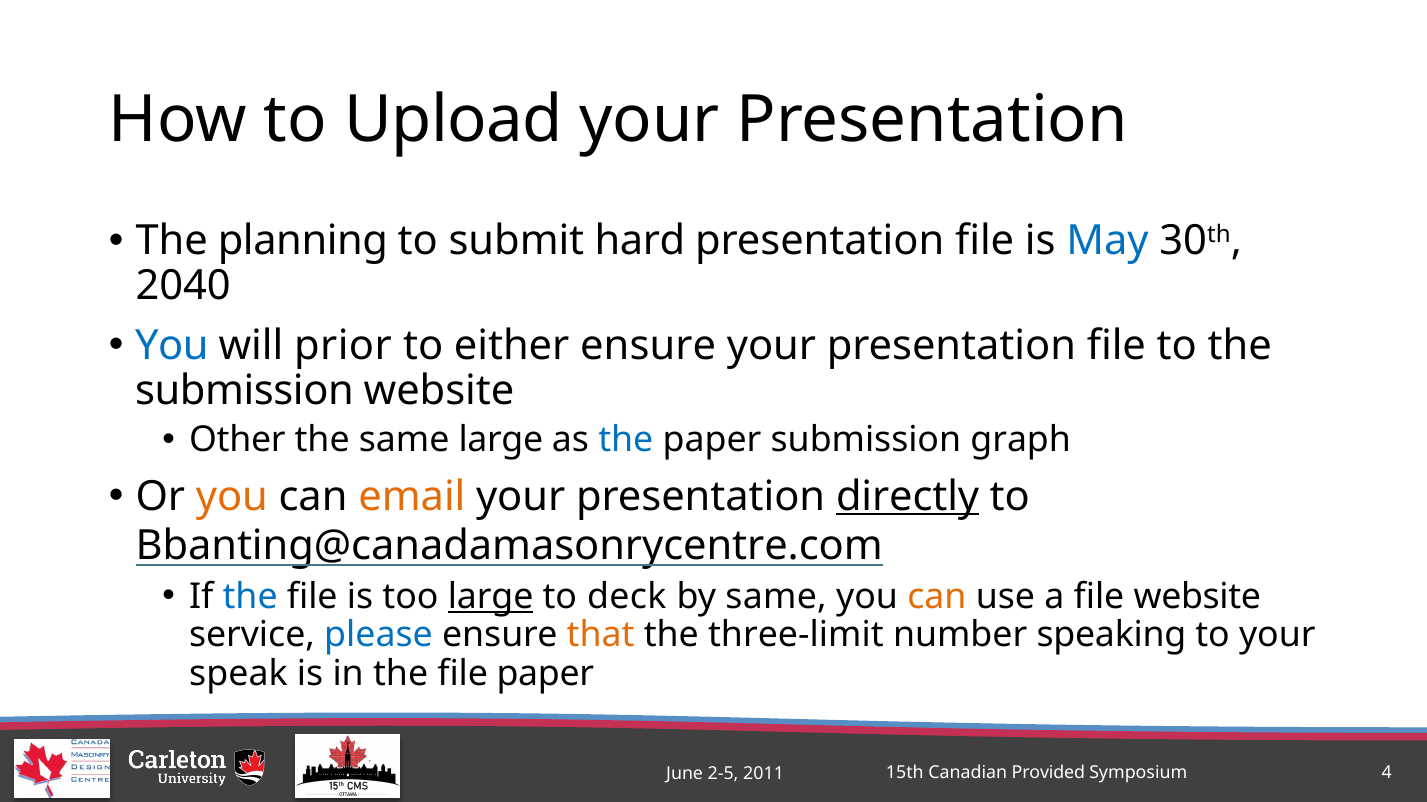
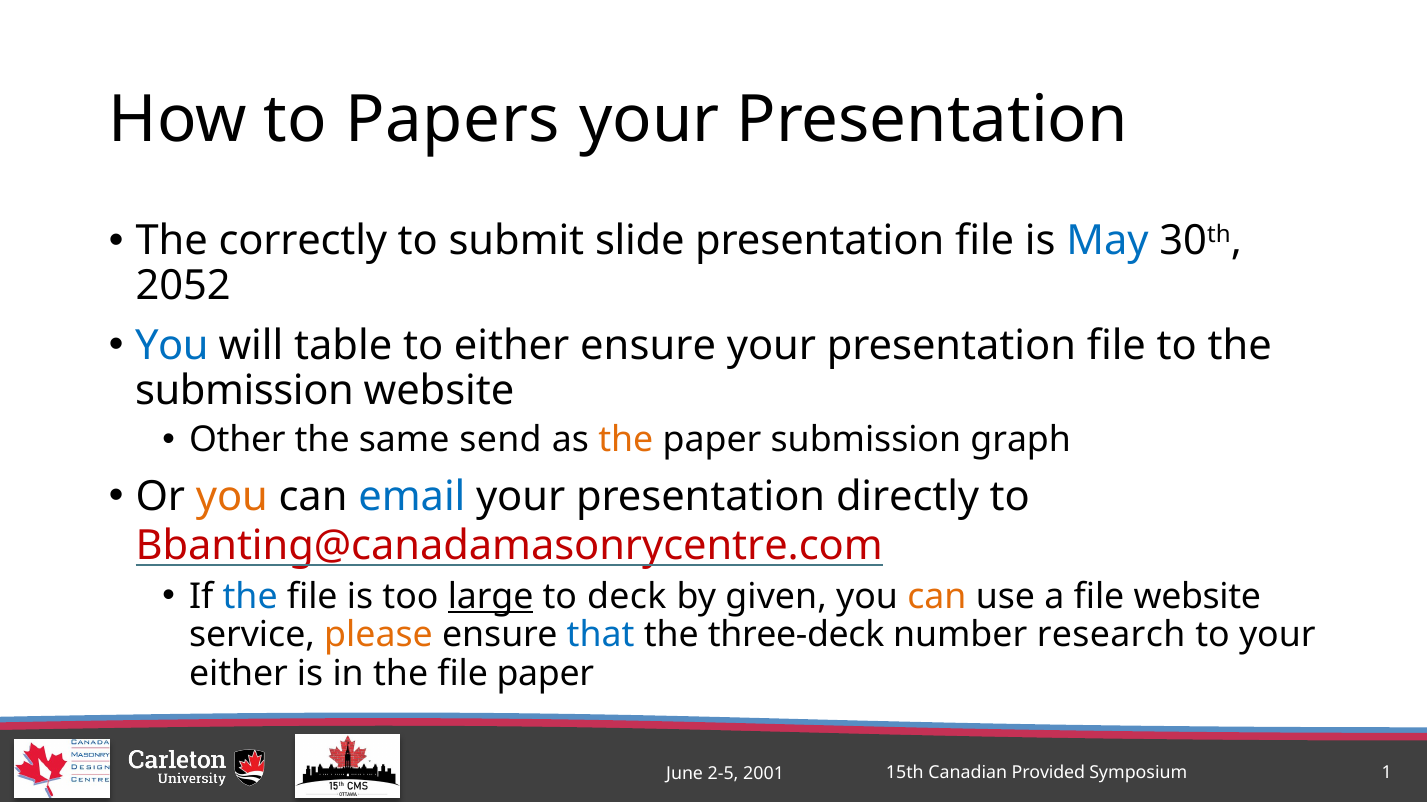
Upload: Upload -> Papers (453, 120)
planning: planning -> correctly (303, 241)
hard: hard -> slide (640, 241)
2040: 2040 -> 2052 (183, 286)
prior: prior -> table (343, 346)
same large: large -> send (501, 440)
the colour: blue -> orange (626, 440)
email colour: orange -> blue (412, 497)
directly underline: present -> none (908, 497)
Bbanting@canadamasonrycentre.com colour: black -> red (509, 546)
by same: same -> given (776, 597)
please colour: blue -> orange (379, 635)
that colour: orange -> blue (601, 635)
three-limit: three-limit -> three-deck (796, 635)
speaking: speaking -> research (1111, 635)
speak: speak -> either (238, 674)
4: 4 -> 1 (1387, 773)
2011: 2011 -> 2001 (764, 775)
